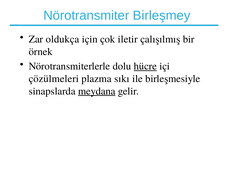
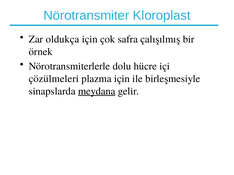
Birleşmey: Birleşmey -> Kloroplast (162, 16)
iletir: iletir -> safra (128, 39)
hücre underline: present -> none (145, 66)
plazma sıkı: sıkı -> için (122, 79)
